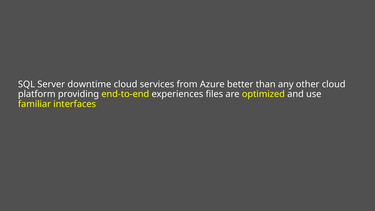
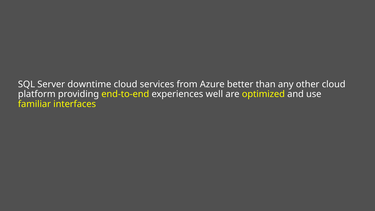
files: files -> well (214, 94)
